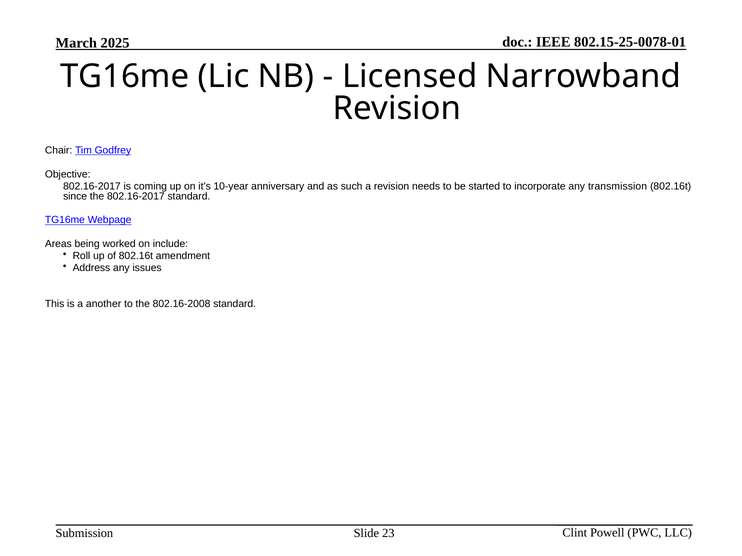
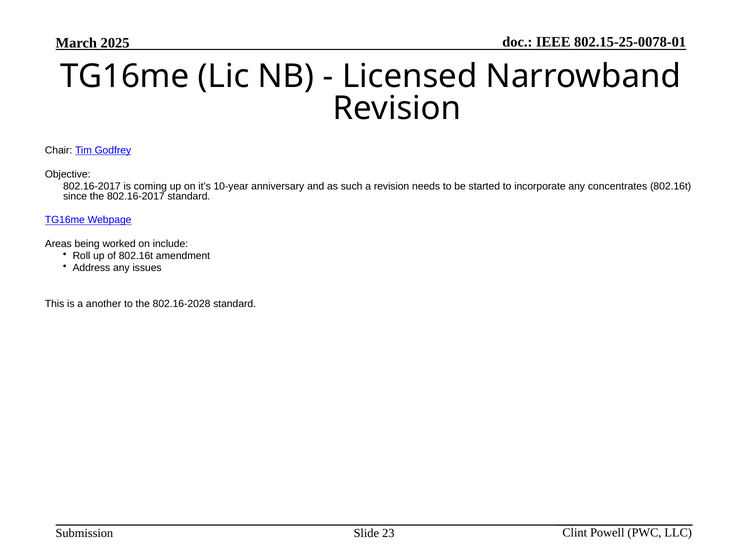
transmission: transmission -> concentrates (618, 186)
802.16-2008: 802.16-2008 -> 802.16-2028 (182, 304)
